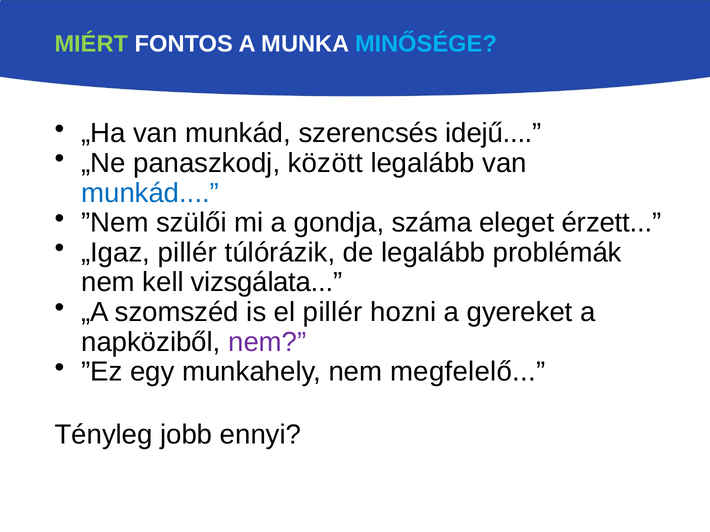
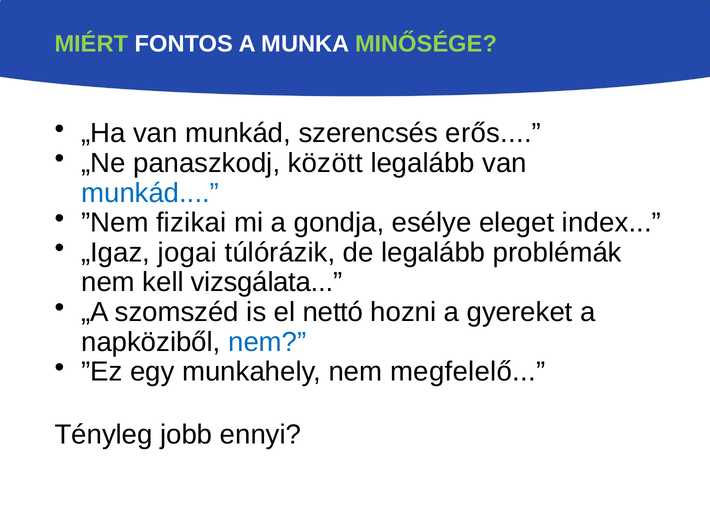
MINŐSÉGE colour: light blue -> light green (426, 44)
idejű: idejű -> erős (493, 133)
szülői: szülői -> fizikai (191, 223)
száma: száma -> esélye (432, 223)
érzett: érzett -> index (611, 223)
„Igaz pillér: pillér -> jogai (187, 253)
el pillér: pillér -> nettó (333, 312)
nem colour: purple -> blue (267, 342)
